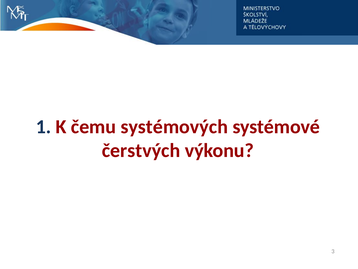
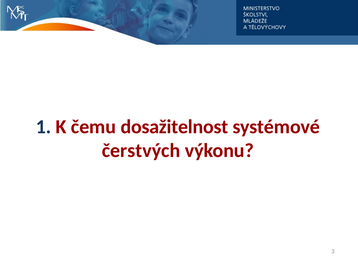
systémových: systémových -> dosažitelnost (174, 126)
